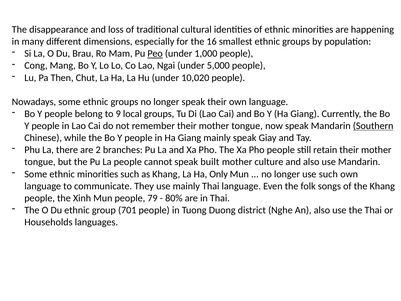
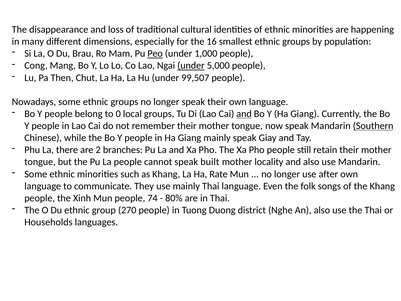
under underline: none -> present (191, 66)
10,020: 10,020 -> 99,507 (195, 78)
9: 9 -> 0 (118, 114)
and underline: none -> present (244, 114)
culture: culture -> locality (269, 162)
Only: Only -> Rate (219, 174)
use such: such -> after (328, 174)
79: 79 -> 74 (153, 198)
701: 701 -> 270 (127, 210)
